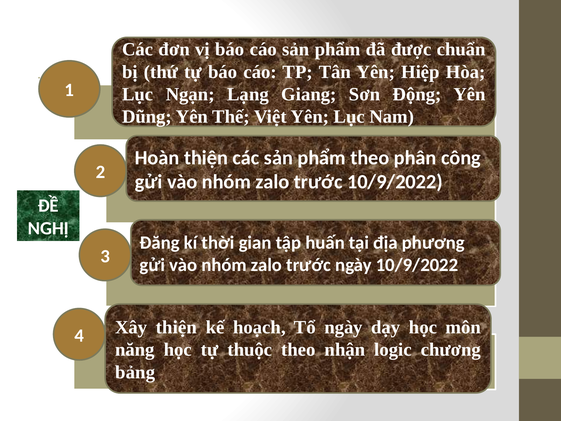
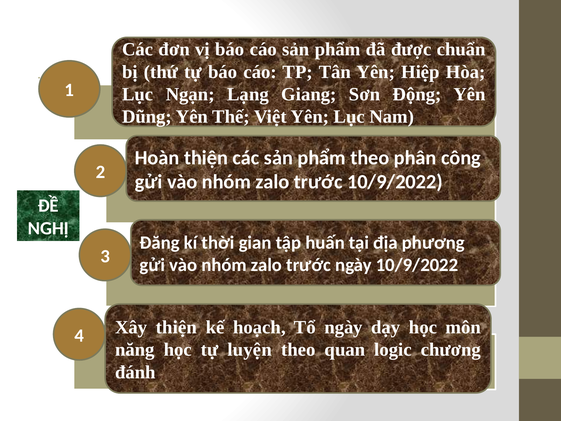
thuộc: thuộc -> luyện (250, 350)
nhận: nhận -> quan (345, 350)
bảng: bảng -> đánh (135, 372)
